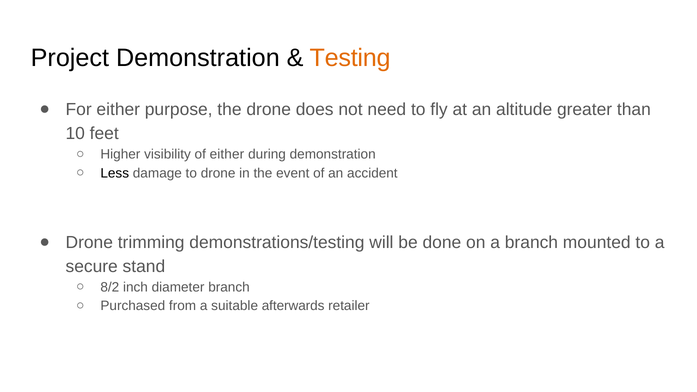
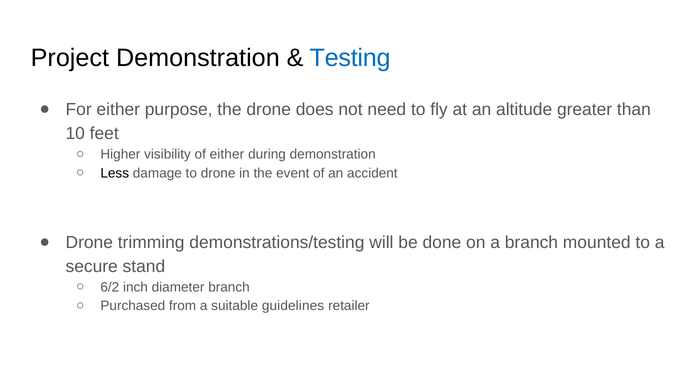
Testing colour: orange -> blue (350, 58)
8/2: 8/2 -> 6/2 (110, 287)
afterwards: afterwards -> guidelines (293, 306)
